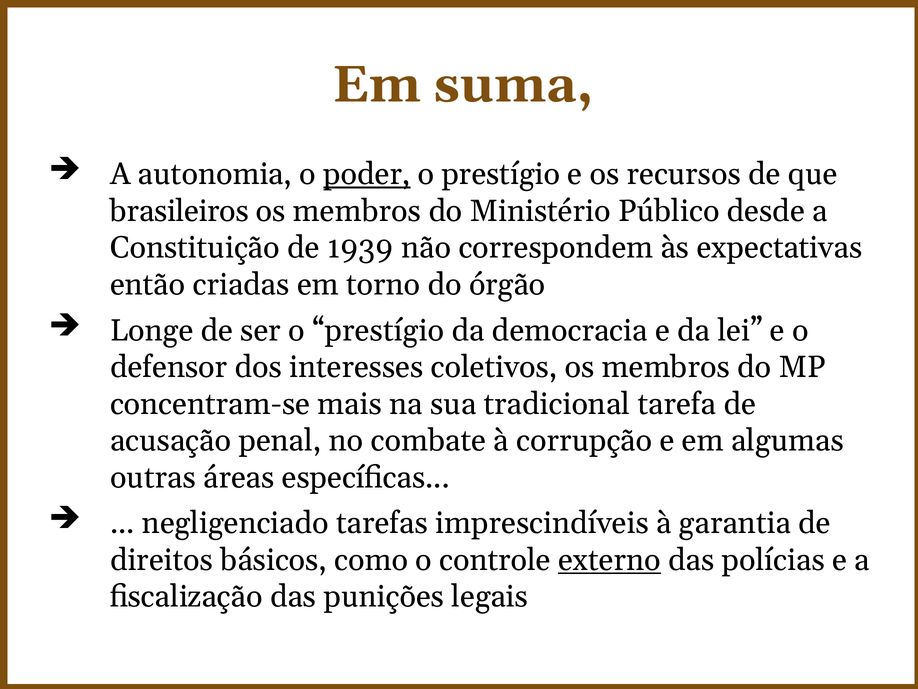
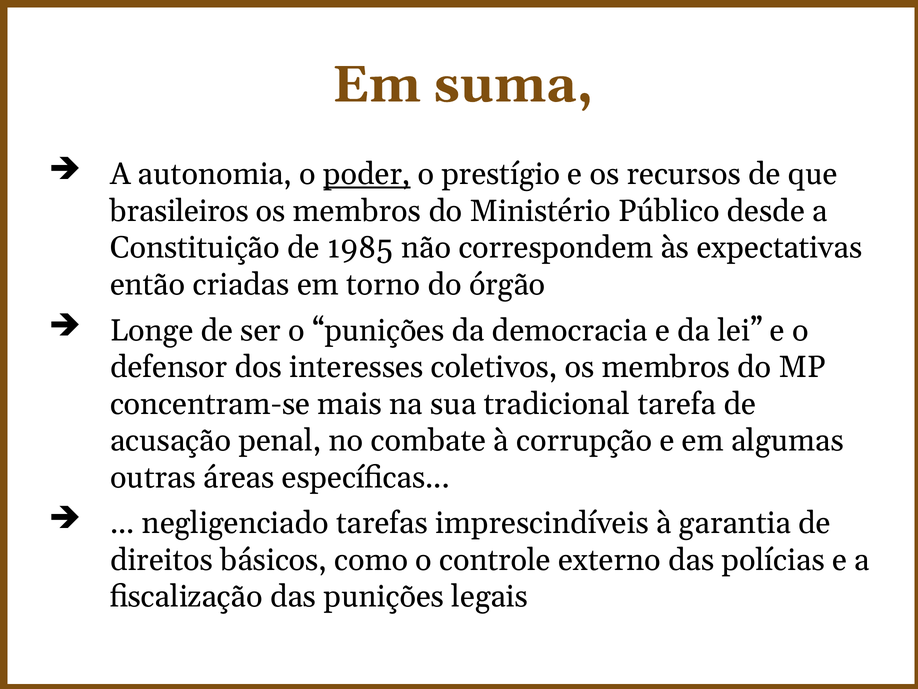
1939: 1939 -> 1985 (360, 248)
ser o prestígio: prestígio -> punições (378, 330)
externo underline: present -> none (609, 560)
